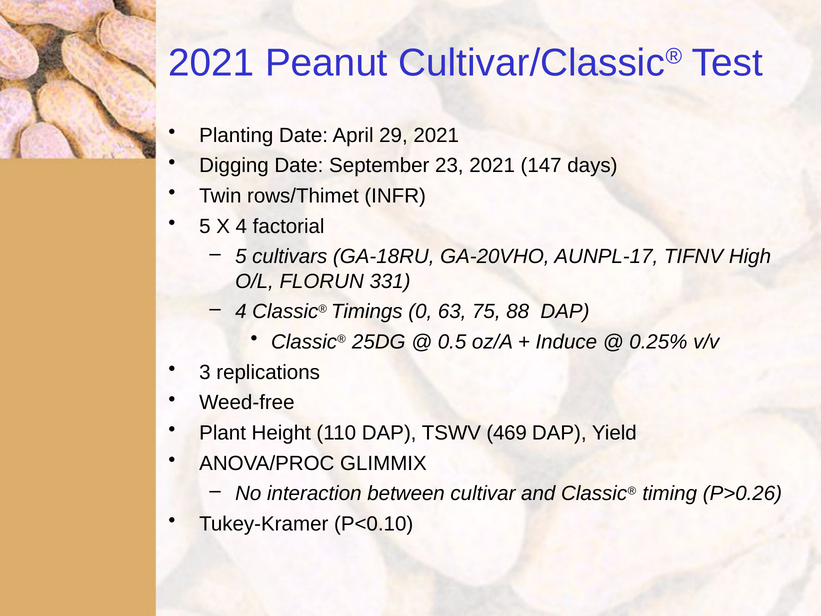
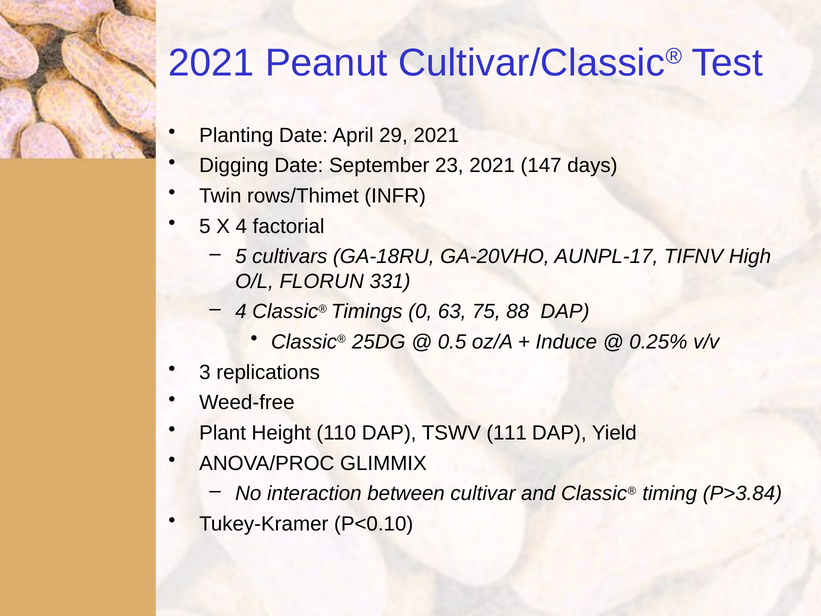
469: 469 -> 111 (507, 433)
P>0.26: P>0.26 -> P>3.84 (742, 493)
